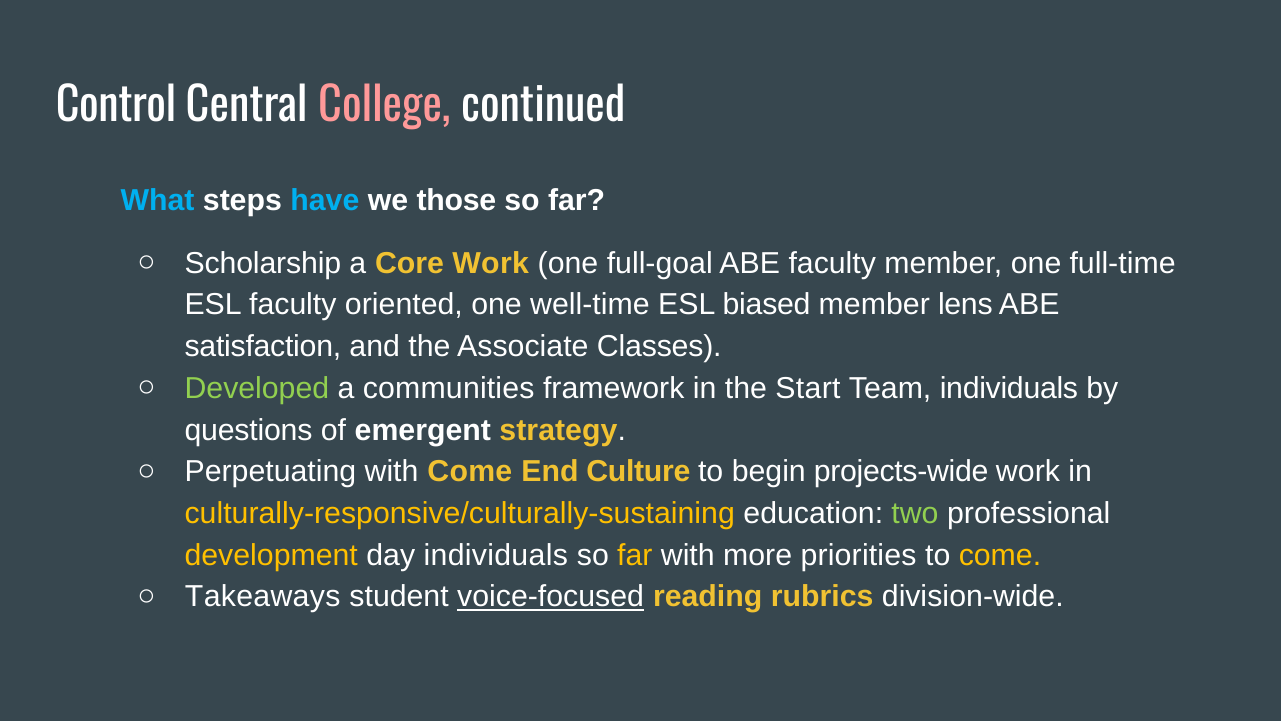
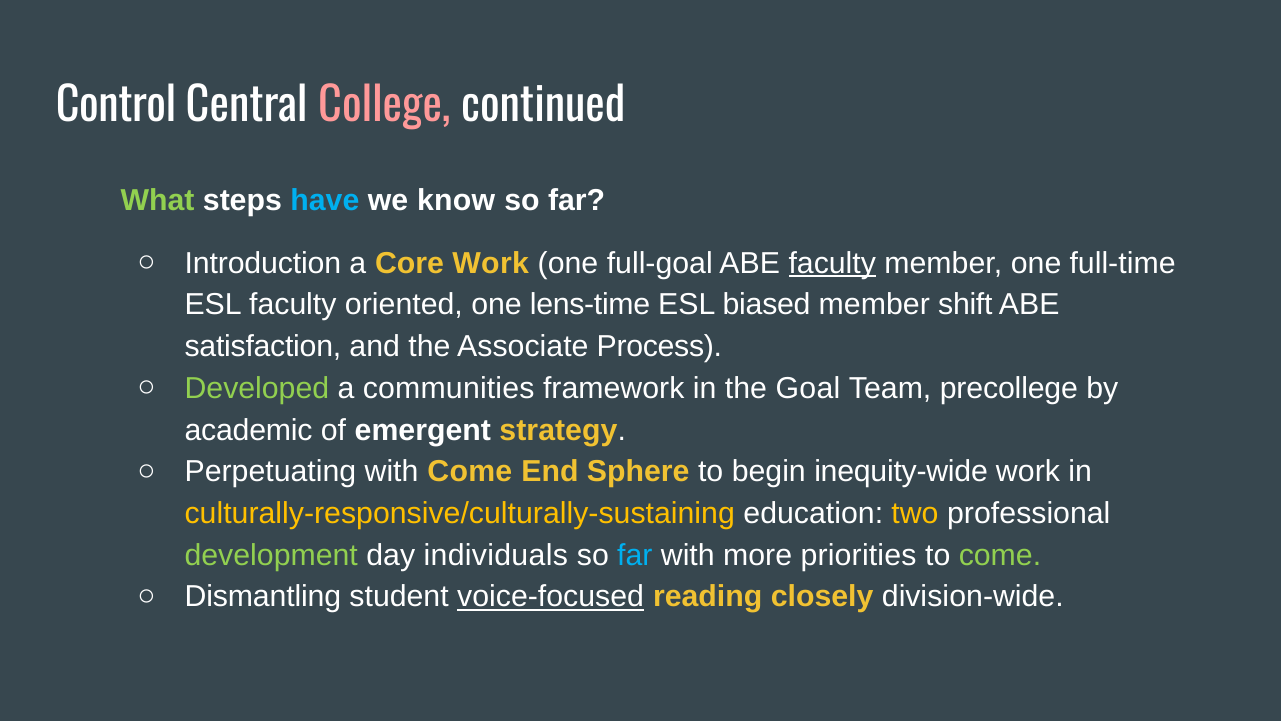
What colour: light blue -> light green (157, 200)
those: those -> know (456, 200)
Scholarship: Scholarship -> Introduction (263, 263)
faculty underline: none -> present (832, 263)
well-time: well-time -> lens-time (590, 305)
lens: lens -> shift (965, 305)
Classes: Classes -> Process (659, 346)
Start: Start -> Goal (808, 388)
Team individuals: individuals -> precollege (1009, 388)
questions: questions -> academic (249, 430)
Culture: Culture -> Sphere (638, 471)
projects-wide: projects-wide -> inequity-wide (901, 471)
two colour: light green -> yellow (915, 513)
development colour: yellow -> light green (271, 555)
far colour: yellow -> light blue (635, 555)
come colour: yellow -> light green (1000, 555)
Takeaways: Takeaways -> Dismantling (263, 597)
rubrics: rubrics -> closely (822, 597)
